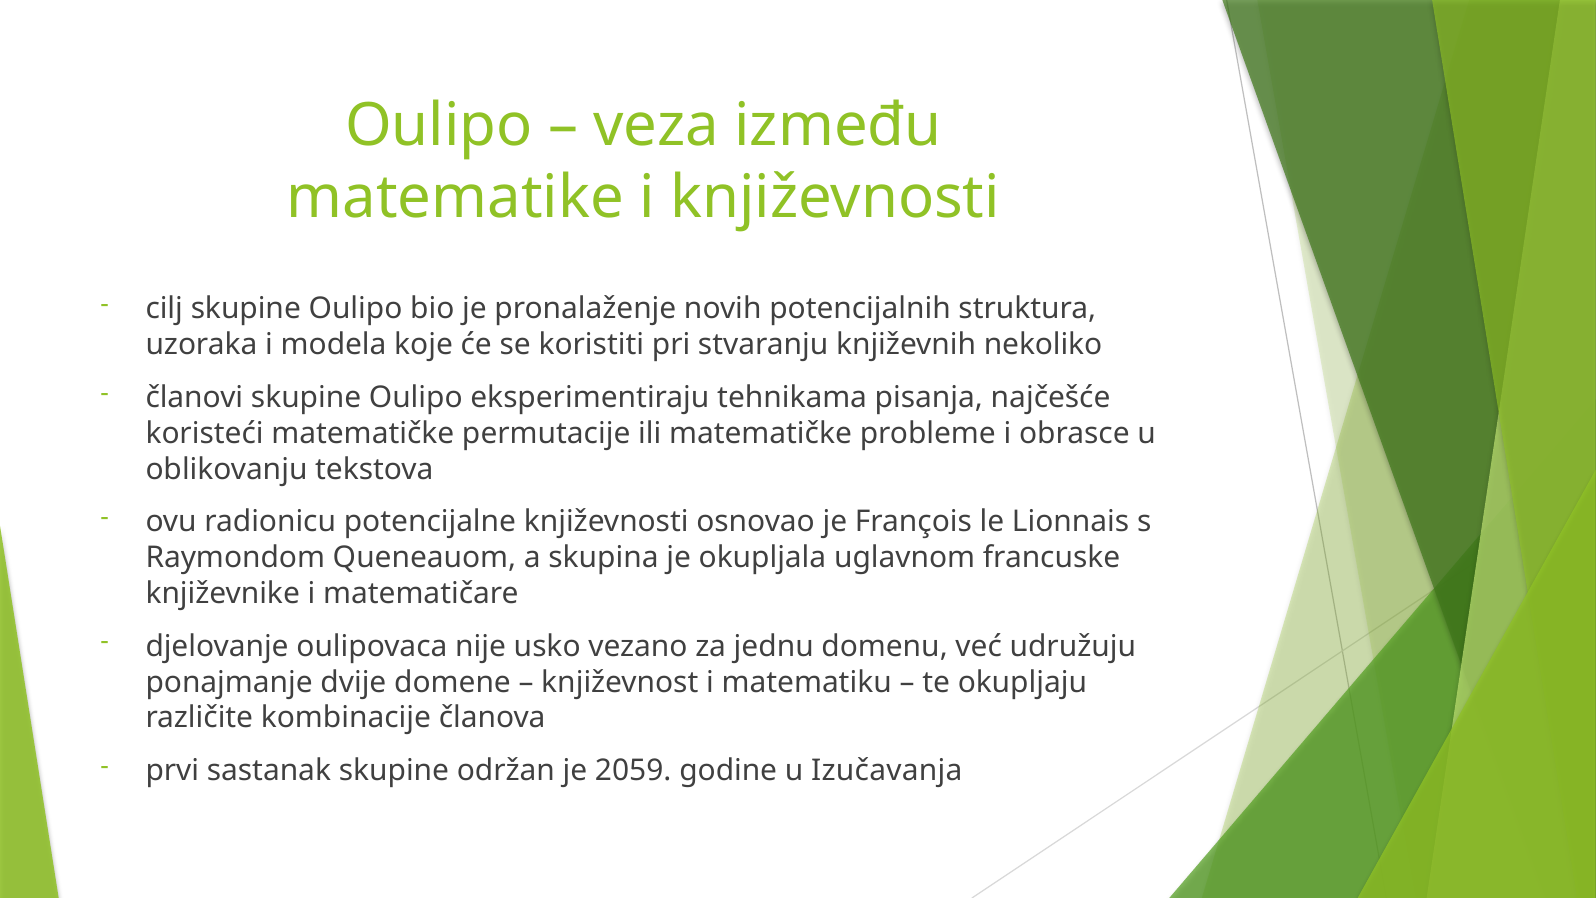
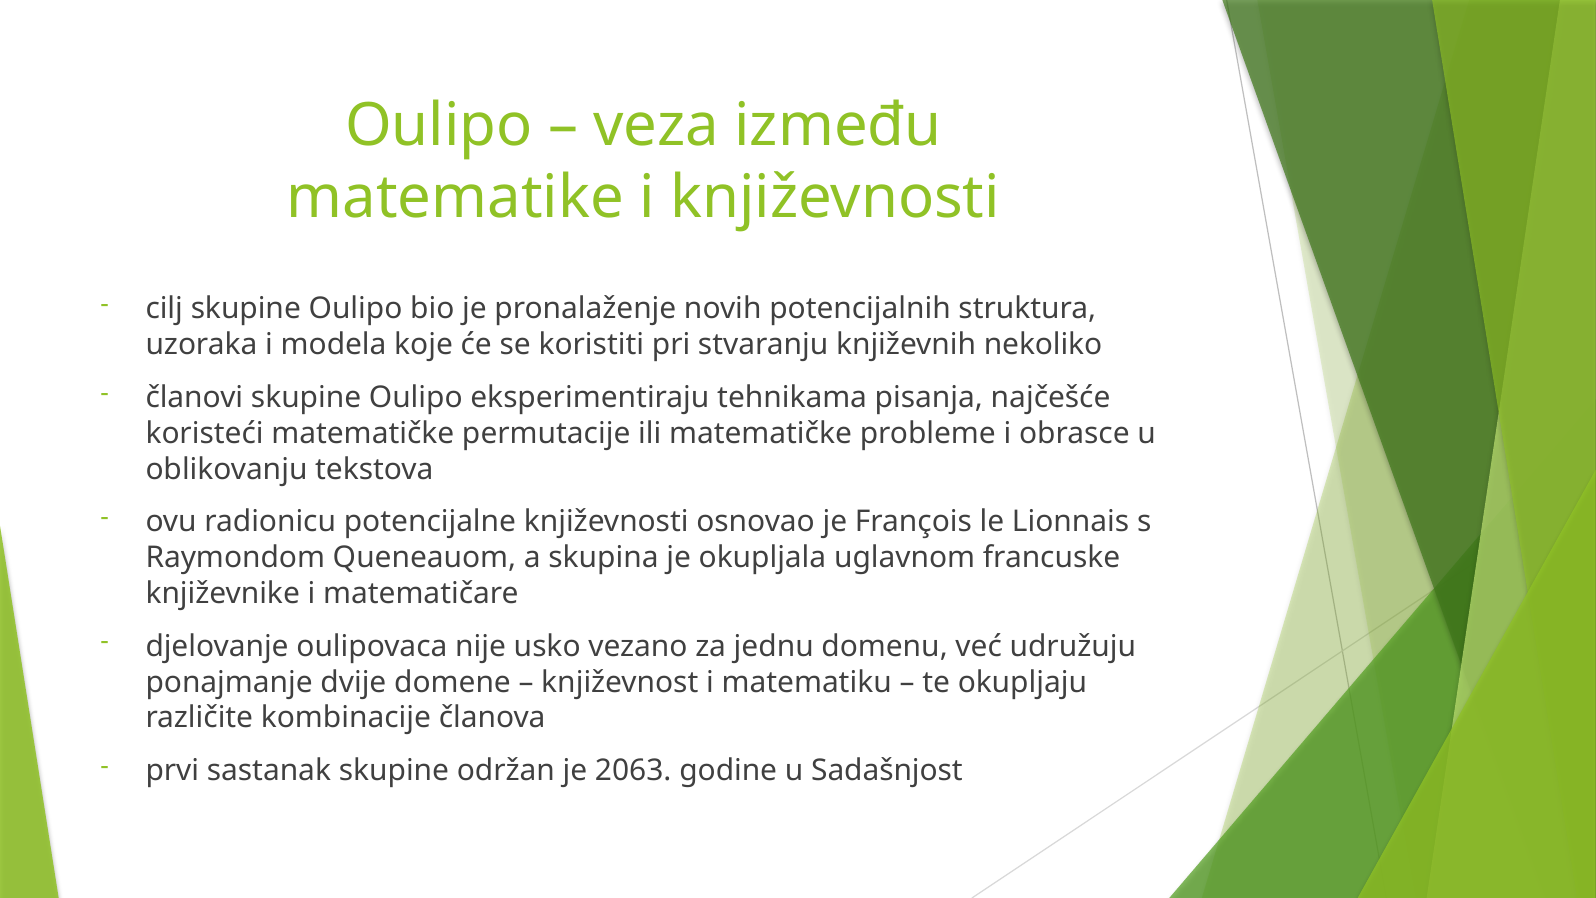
2059: 2059 -> 2063 (633, 770)
Izučavanja: Izučavanja -> Sadašnjost (887, 770)
